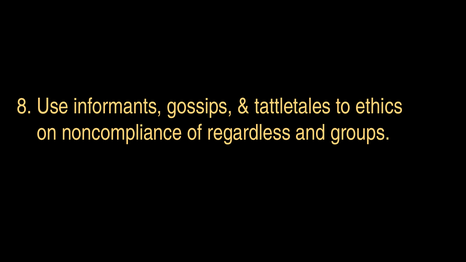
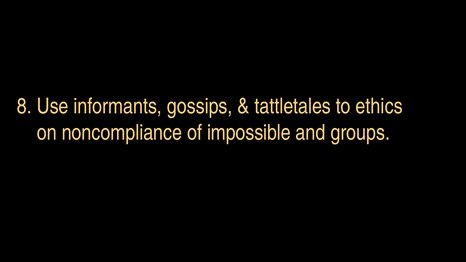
regardless: regardless -> impossible (249, 133)
